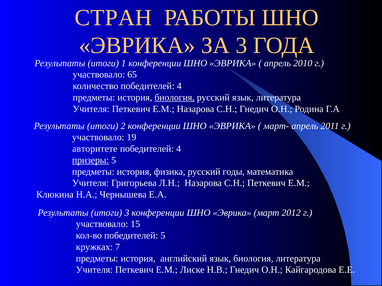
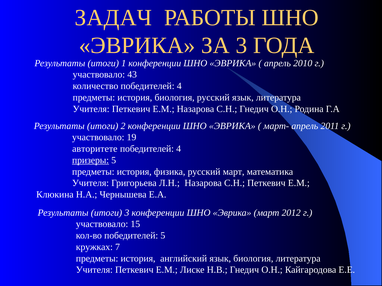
СТРАН: СТРАН -> ЗАДАЧ (113, 18)
65: 65 -> 43 (132, 75)
биология underline: present -> none (175, 98)
русский годы: годы -> март (234, 172)
